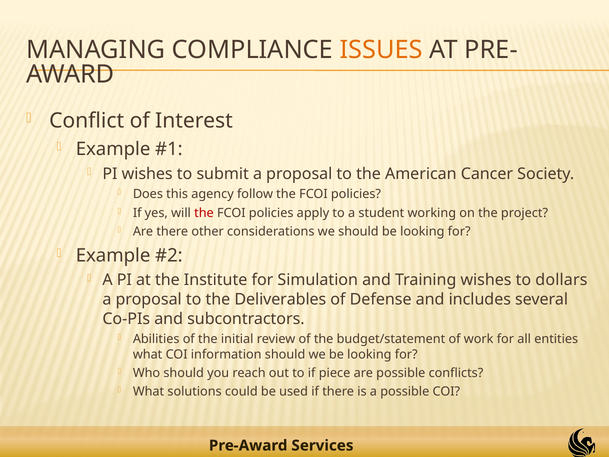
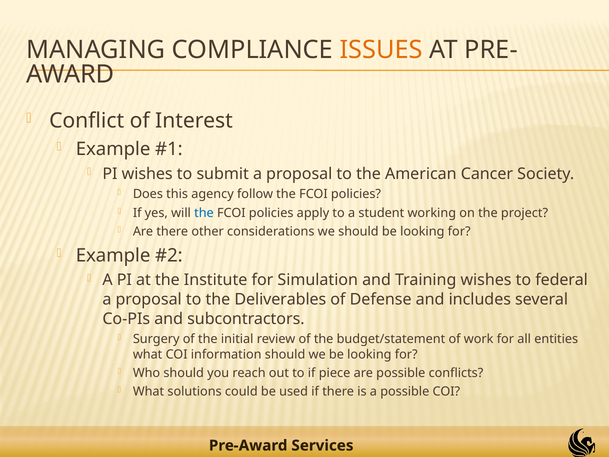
the colour: red -> blue (204, 213)
dollars: dollars -> federal (562, 280)
Abilities: Abilities -> Surgery (156, 339)
